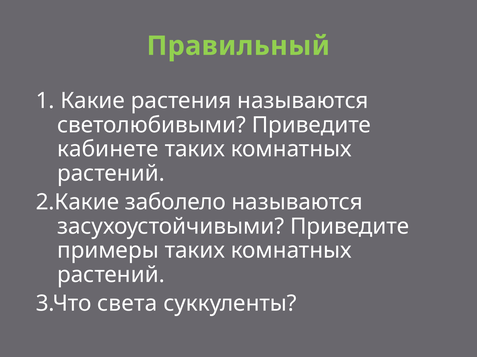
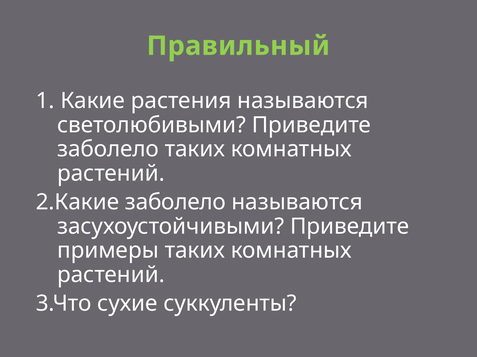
кабинете: кабинете -> заболело (108, 150)
света: света -> сухие (127, 304)
